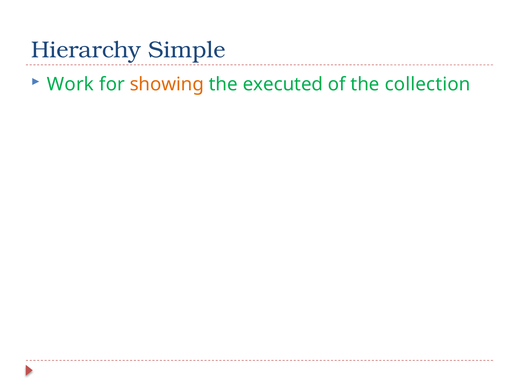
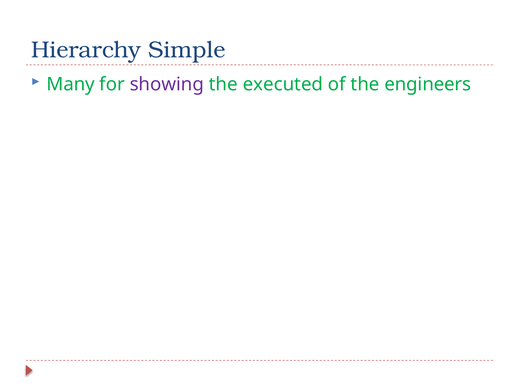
Work: Work -> Many (71, 84)
showing colour: orange -> purple (167, 84)
collection: collection -> engineers (428, 84)
